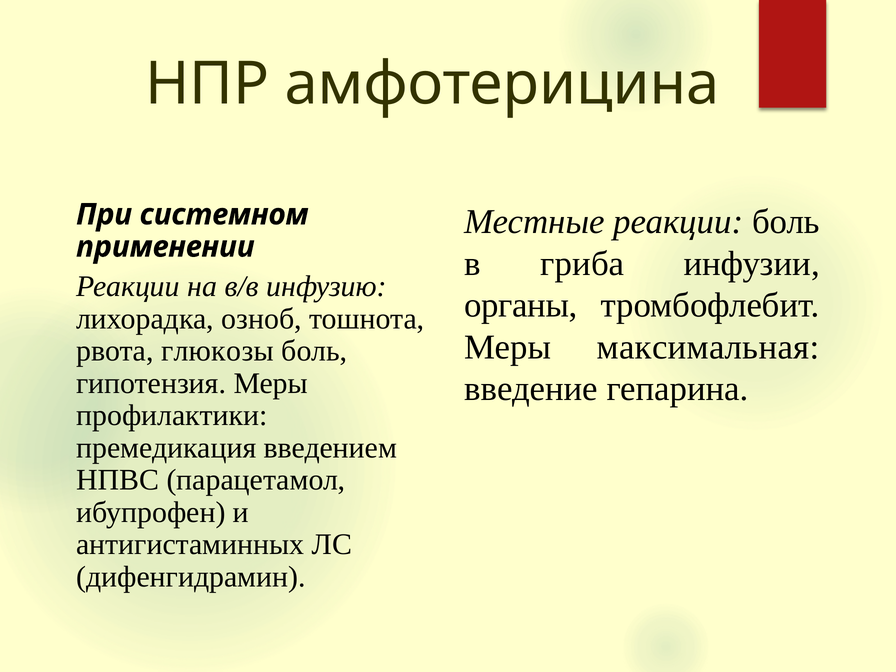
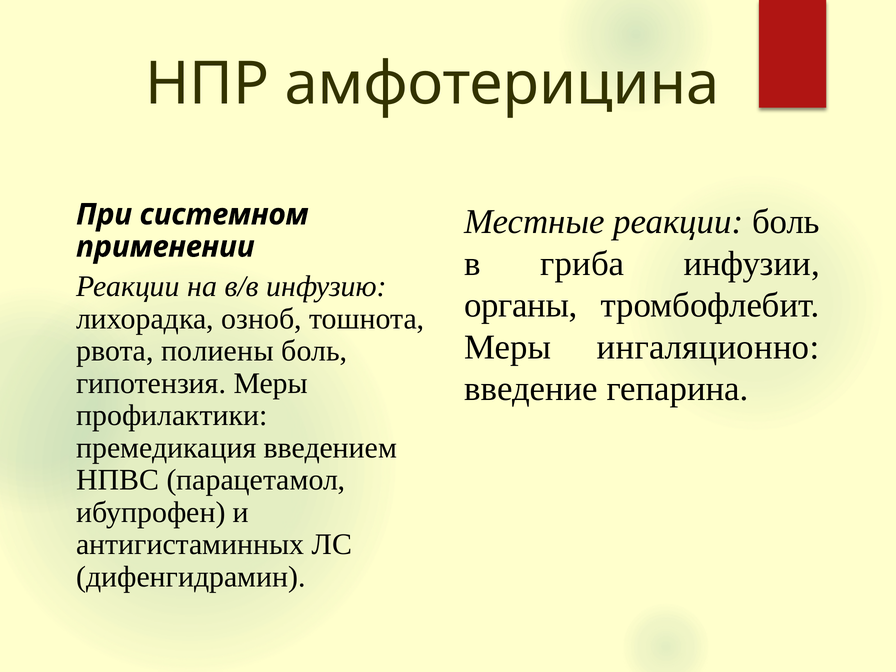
максимальная: максимальная -> ингаляционно (708, 347)
глюкозы: глюкозы -> полиены (217, 351)
